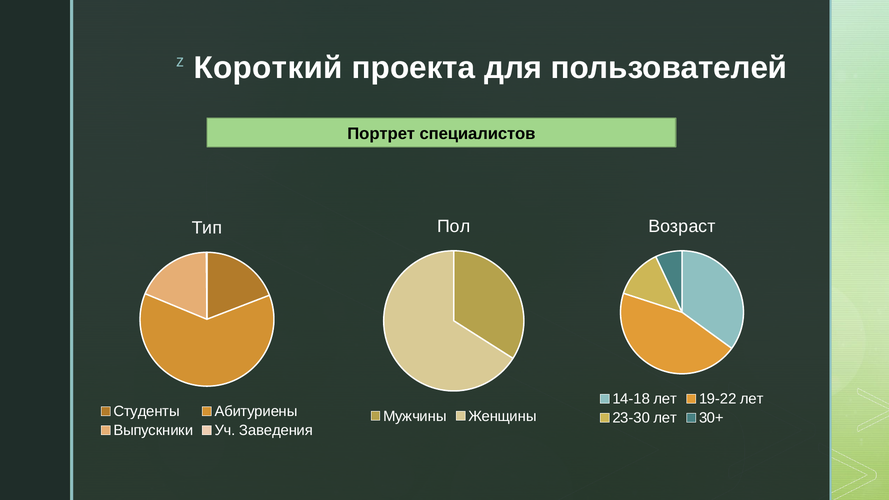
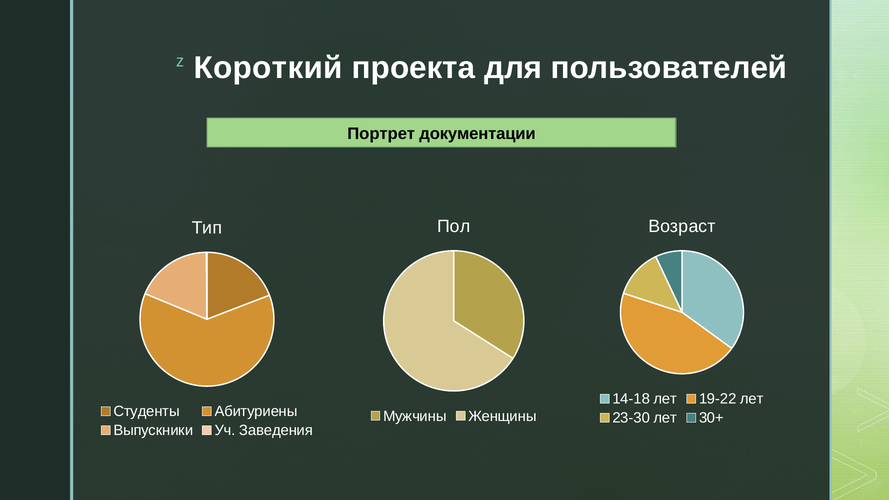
специалистов: специалистов -> документации (478, 134)
